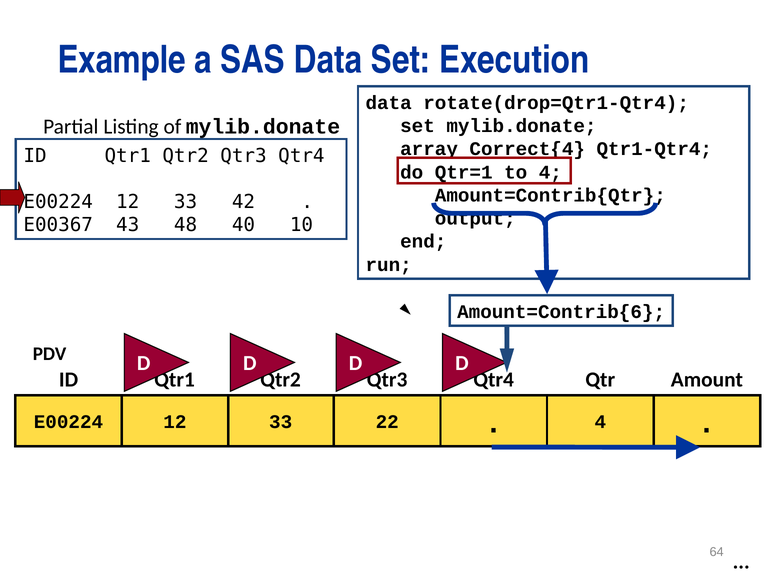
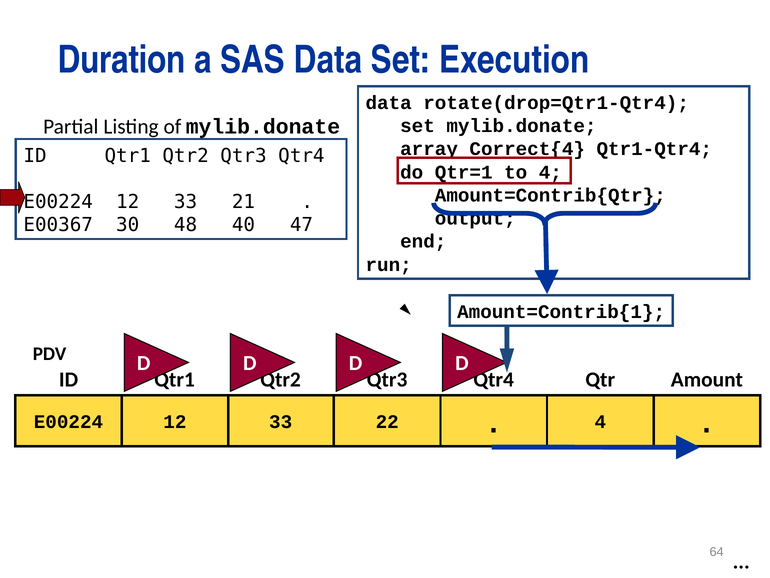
Example: Example -> Duration (122, 60)
42: 42 -> 21 (243, 202)
43: 43 -> 30 (128, 225)
10: 10 -> 47 (301, 225)
Amount=Contrib{6: Amount=Contrib{6 -> Amount=Contrib{1 (561, 312)
